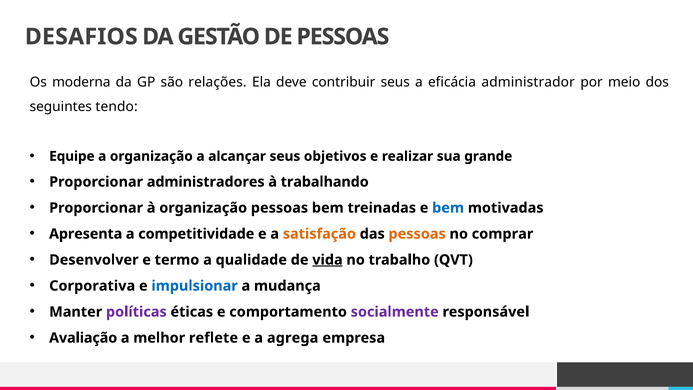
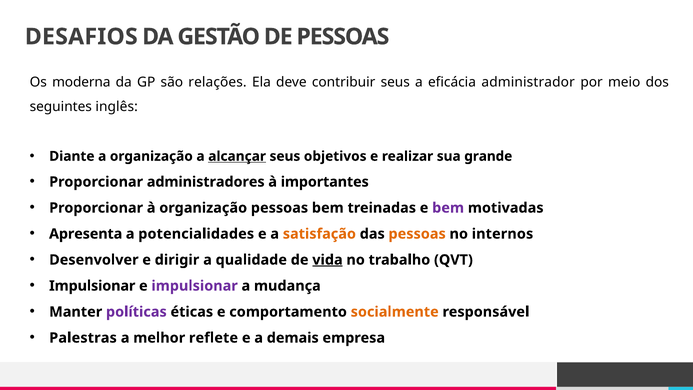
tendo: tendo -> inglês (117, 107)
Equipe: Equipe -> Diante (72, 156)
alcançar underline: none -> present (237, 156)
trabalhando: trabalhando -> importantes (325, 182)
bem colour: blue -> purple (448, 208)
competitividade: competitividade -> potencialidades (196, 234)
comprar: comprar -> internos (502, 234)
termo: termo -> dirigir (177, 260)
Corporativa: Corporativa -> Impulsionar (92, 286)
impulsionar colour: blue -> purple (195, 286)
socialmente colour: purple -> orange (395, 312)
Avaliação: Avaliação -> Palestras (83, 338)
agrega: agrega -> demais (293, 338)
